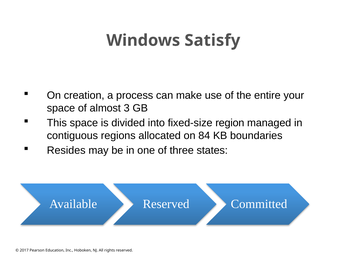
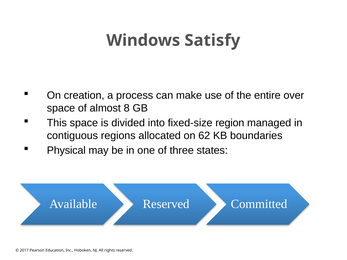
your: your -> over (294, 96)
3: 3 -> 8 (127, 108)
84: 84 -> 62 (204, 136)
Resides: Resides -> Physical (66, 151)
